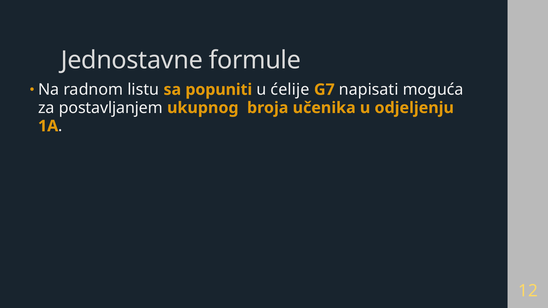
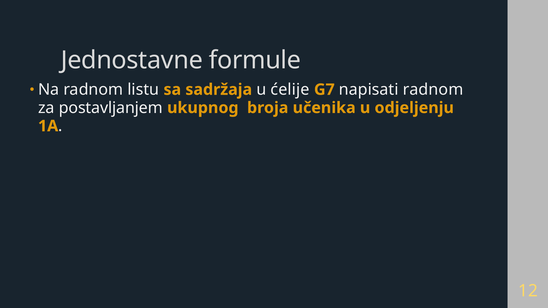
popuniti: popuniti -> sadržaja (219, 90)
napisati moguća: moguća -> radnom (433, 90)
